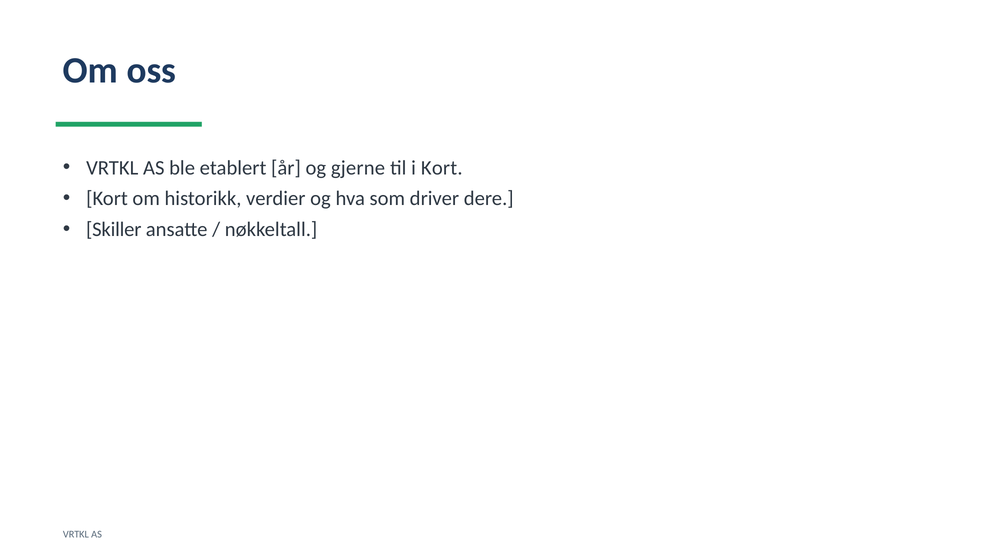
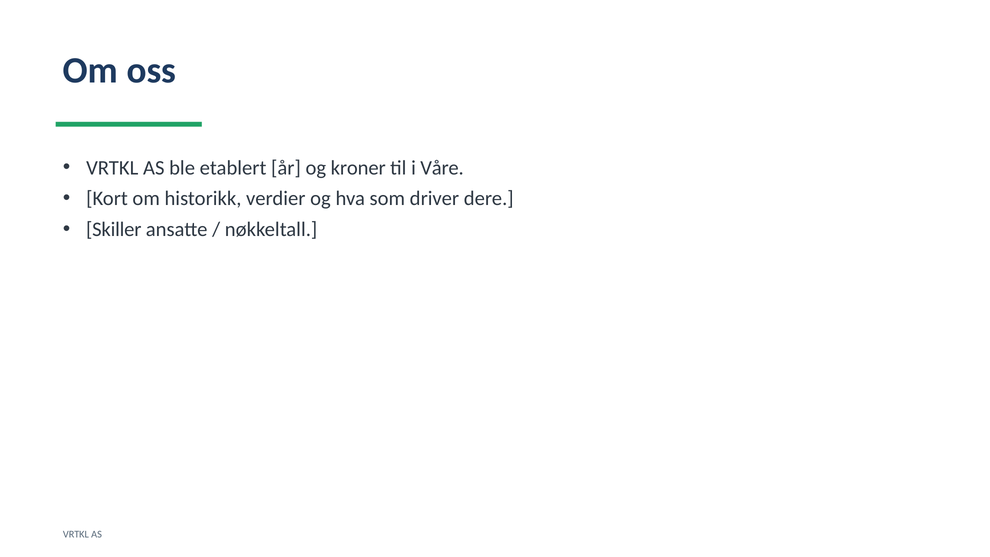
gjerne: gjerne -> kroner (358, 168)
i Kort: Kort -> Våre (442, 168)
